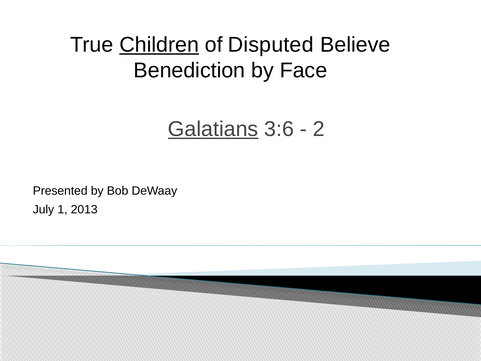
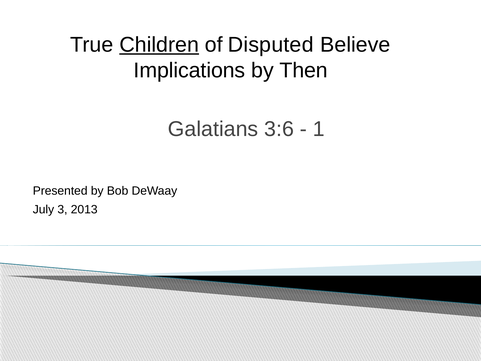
Benediction: Benediction -> Implications (189, 70)
Face: Face -> Then (304, 70)
Galatians underline: present -> none (213, 129)
2: 2 -> 1 (319, 129)
1: 1 -> 3 (62, 209)
